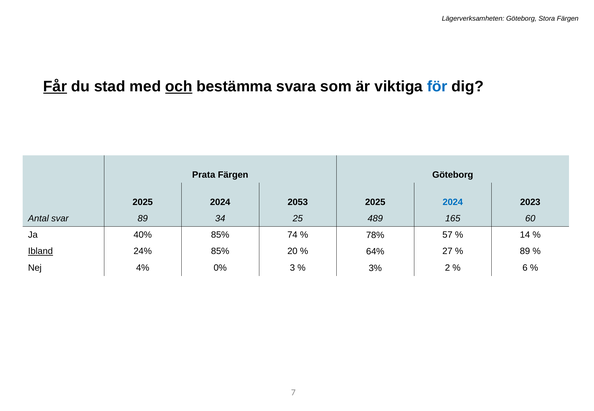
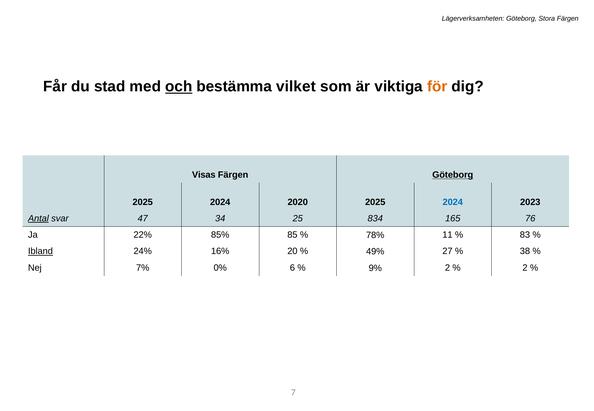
Får underline: present -> none (55, 87)
svara: svara -> vilket (296, 87)
för colour: blue -> orange (437, 87)
Prata: Prata -> Visas (204, 175)
Göteborg underline: none -> present (453, 175)
2053: 2053 -> 2020 (298, 202)
Antal underline: none -> present (38, 219)
svar 89: 89 -> 47 (143, 219)
489: 489 -> 834 (375, 219)
60: 60 -> 76 (530, 219)
40%: 40% -> 22% (143, 235)
74: 74 -> 85 (292, 235)
57: 57 -> 11 (447, 235)
14: 14 -> 83 (525, 235)
24% 85%: 85% -> 16% (220, 251)
64%: 64% -> 49% (375, 252)
89: 89 -> 38 (525, 251)
4%: 4% -> 7% (143, 268)
3: 3 -> 6 (292, 268)
3%: 3% -> 9% (375, 268)
6: 6 -> 2 (525, 268)
